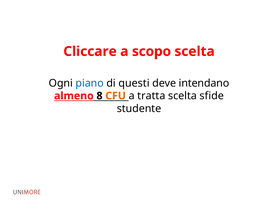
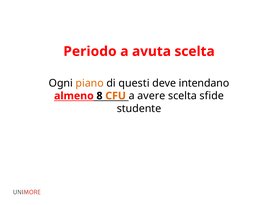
Cliccare: Cliccare -> Periodo (90, 51)
scopo: scopo -> avuta (151, 51)
piano colour: blue -> orange (90, 83)
tratta: tratta -> avere (151, 96)
